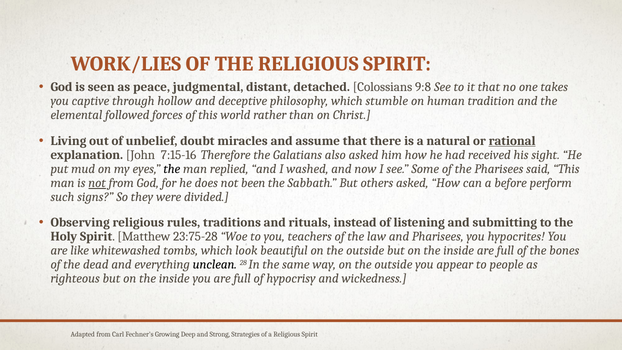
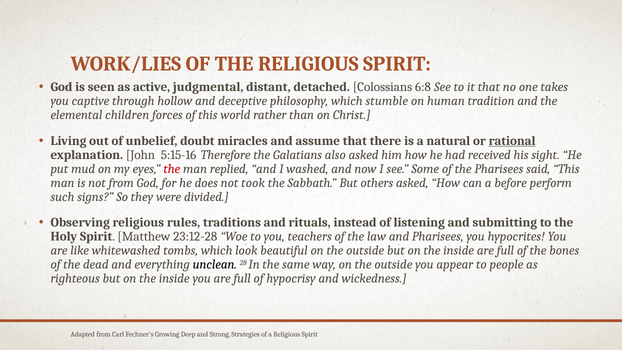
peace: peace -> active (152, 87)
9:8: 9:8 -> 6:8 (423, 87)
followed: followed -> children (127, 115)
7:15-16: 7:15-16 -> 5:15-16 (179, 155)
the colour: black -> red (172, 169)
not underline: present -> none (97, 183)
been: been -> took (253, 183)
23:75-28: 23:75-28 -> 23:12-28 (195, 236)
